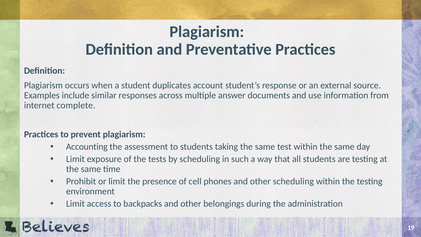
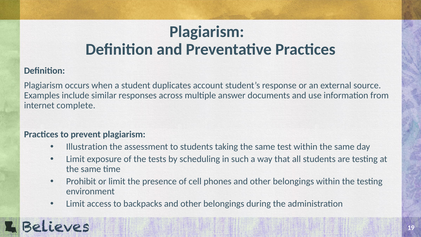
Accounting: Accounting -> Illustration (87, 147)
phones and other scheduling: scheduling -> belongings (293, 181)
